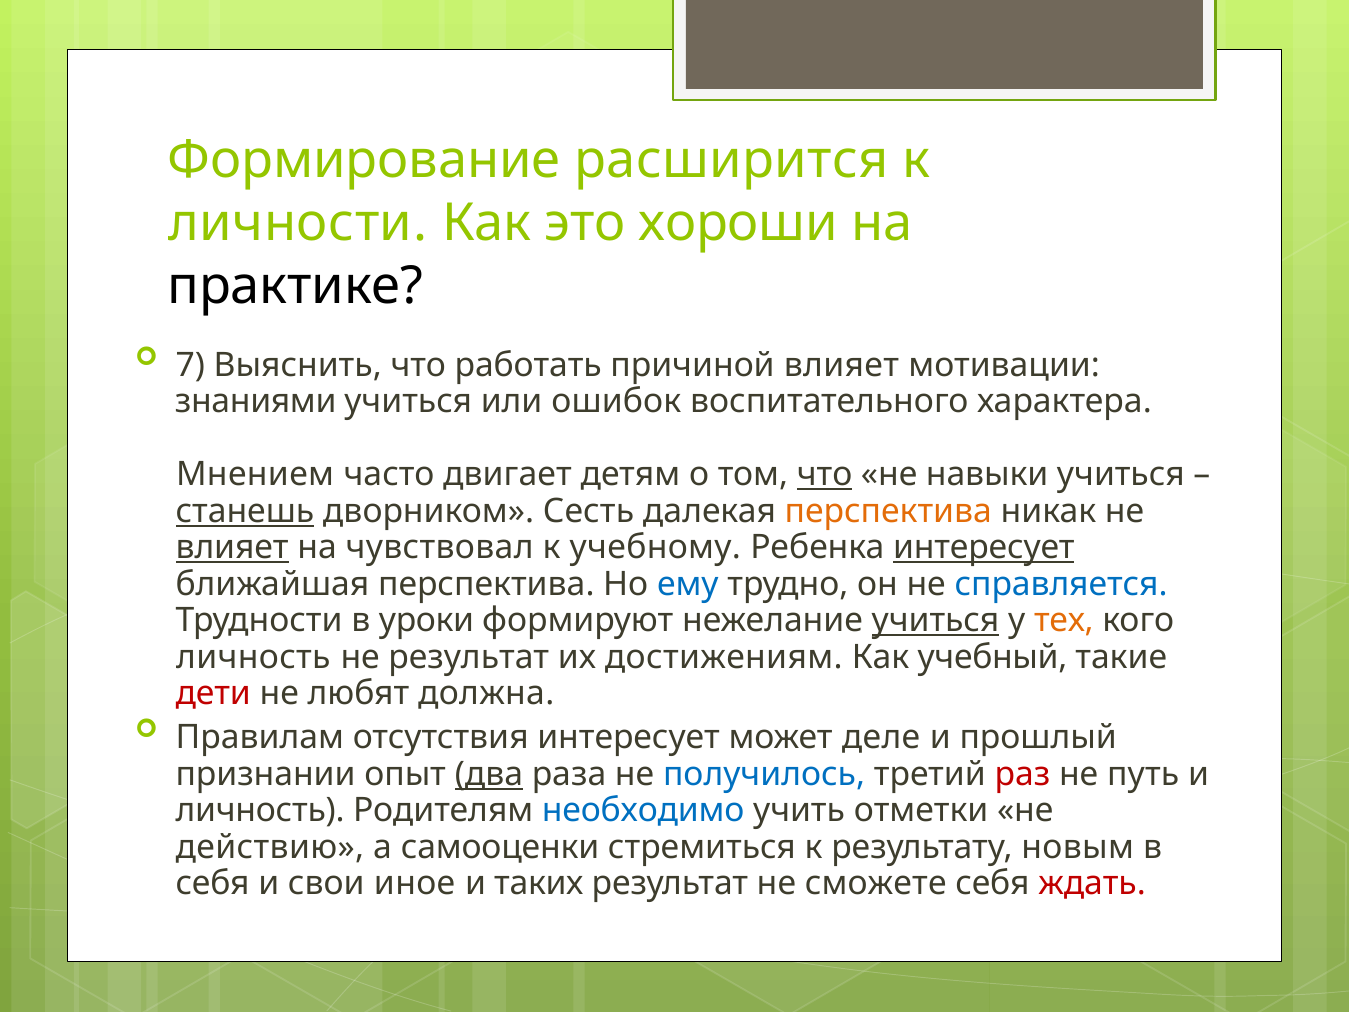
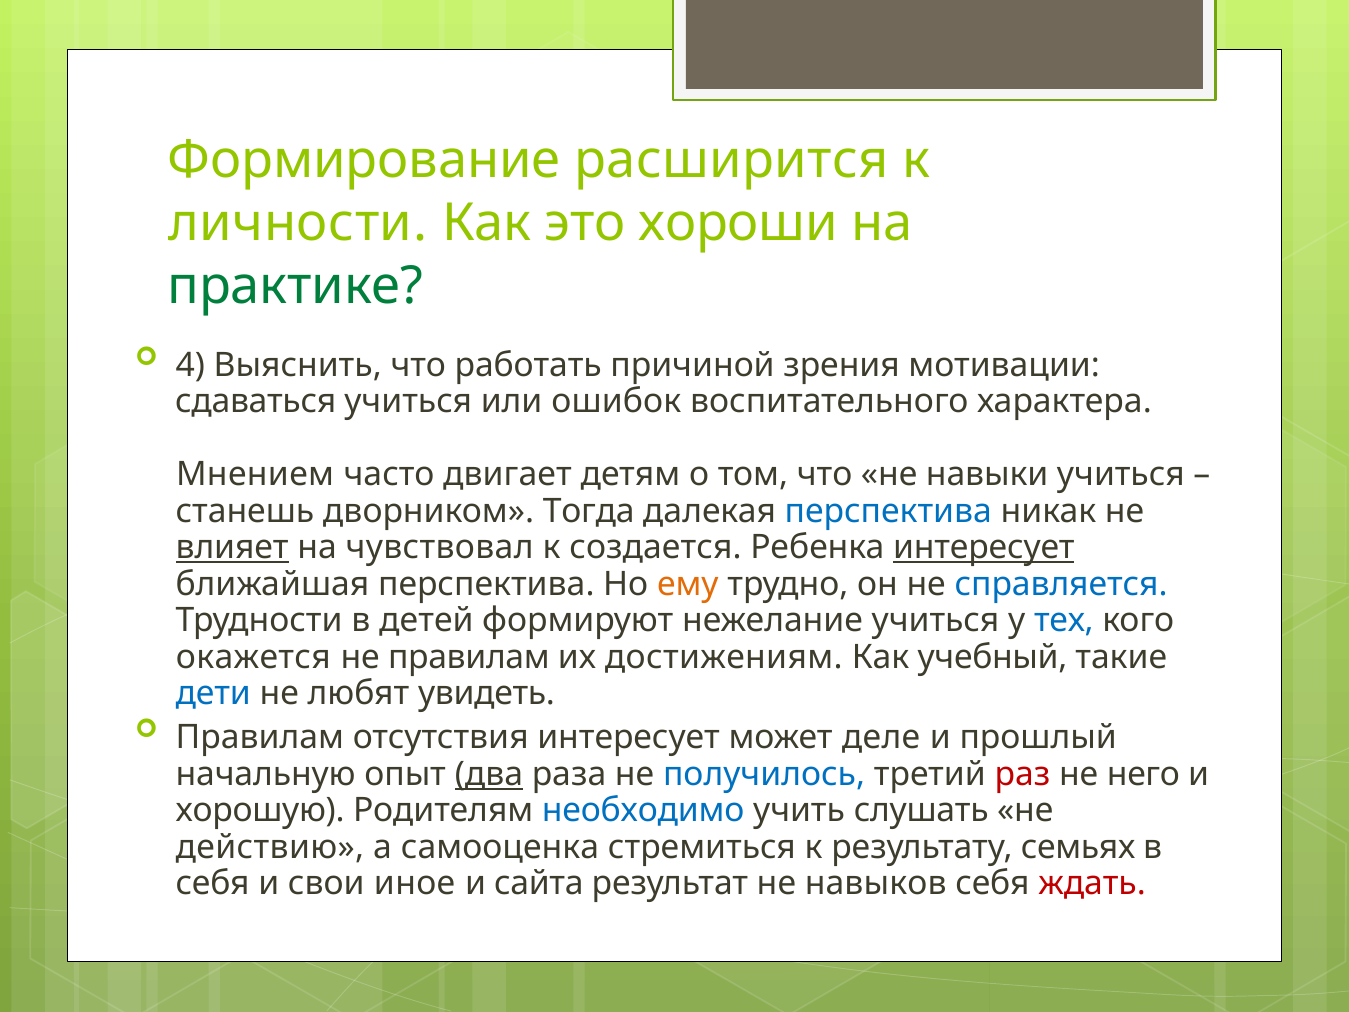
практике colour: black -> green (295, 286)
7: 7 -> 4 (190, 365)
причиной влияет: влияет -> зрения (842, 365)
знаниями: знаниями -> сдаваться (256, 402)
что underline: present -> none (825, 475)
станешь underline: present -> none (245, 511)
Сесть: Сесть -> Тогда (589, 511)
перспектива colour: orange -> blue (888, 511)
учебному: учебному -> создается (655, 547)
ему colour: blue -> orange (688, 584)
уроки: уроки -> детей (426, 620)
учиться underline: present -> none (936, 620)
тех colour: orange -> blue (1064, 620)
личность: личность -> окажется (253, 657)
не результат: результат -> правилам (469, 657)
дети colour: red -> blue (213, 693)
должна: должна -> увидеть (487, 693)
признании: признании -> начальную (266, 774)
путь: путь -> него (1143, 774)
личность: личность -> хорошую (260, 811)
отметки: отметки -> слушать (921, 811)
самооценки: самооценки -> самооценка (500, 847)
новым: новым -> семьях (1078, 847)
таких: таких -> сайта (539, 883)
сможете: сможете -> навыков (876, 883)
